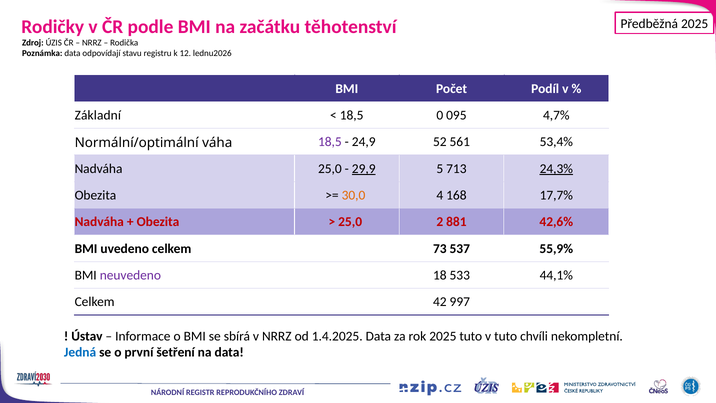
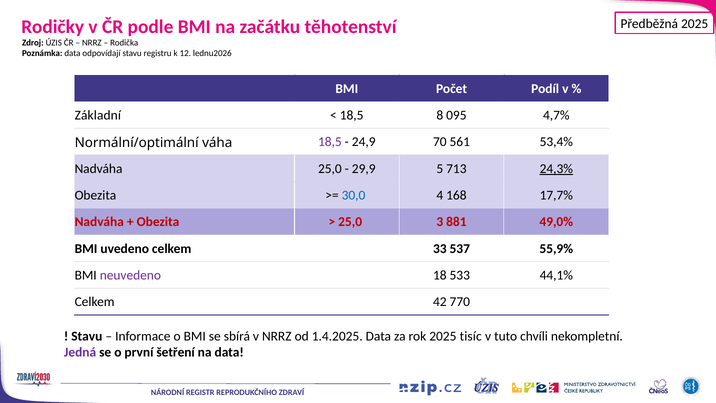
0: 0 -> 8 (440, 115)
52: 52 -> 70 (440, 142)
29,9 underline: present -> none (364, 169)
30,0 colour: orange -> blue (353, 195)
2: 2 -> 3 (440, 222)
42,6%: 42,6% -> 49,0% (556, 222)
73: 73 -> 33 (440, 248)
997: 997 -> 770 (460, 302)
Ústav: Ústav -> Stavu (87, 336)
2025 tuto: tuto -> tisíc (471, 336)
Jedná colour: blue -> purple (80, 352)
